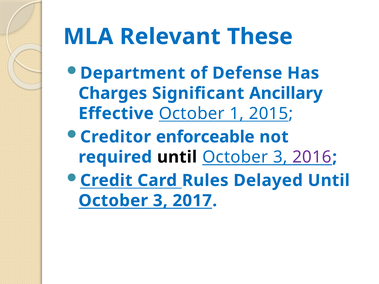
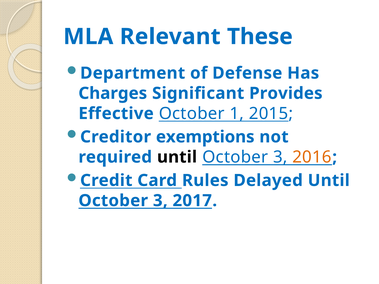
Ancillary: Ancillary -> Provides (286, 93)
enforceable: enforceable -> exemptions (205, 137)
2016 colour: purple -> orange (312, 157)
